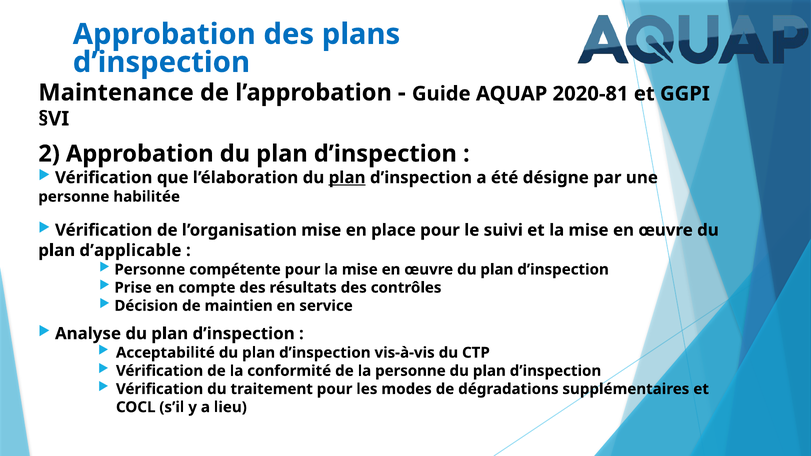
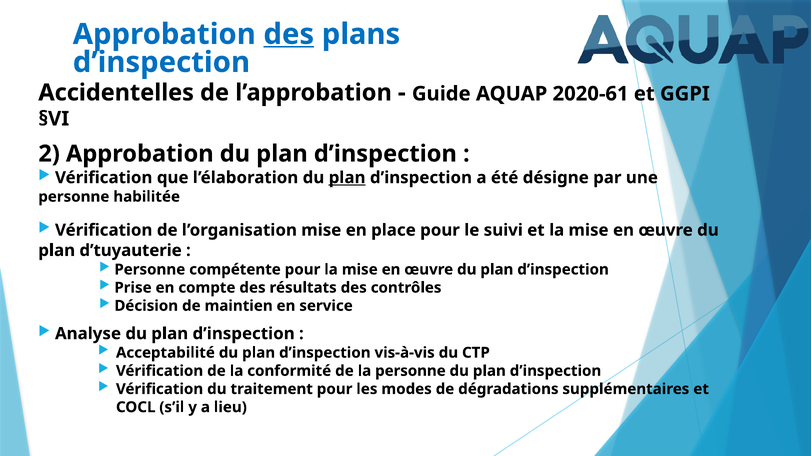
des underline: none -> present (289, 34)
Maintenance: Maintenance -> Accidentelles (116, 93)
2020-81: 2020-81 -> 2020-61 (591, 94)
d’applicable: d’applicable -> d’tuyauterie (131, 251)
